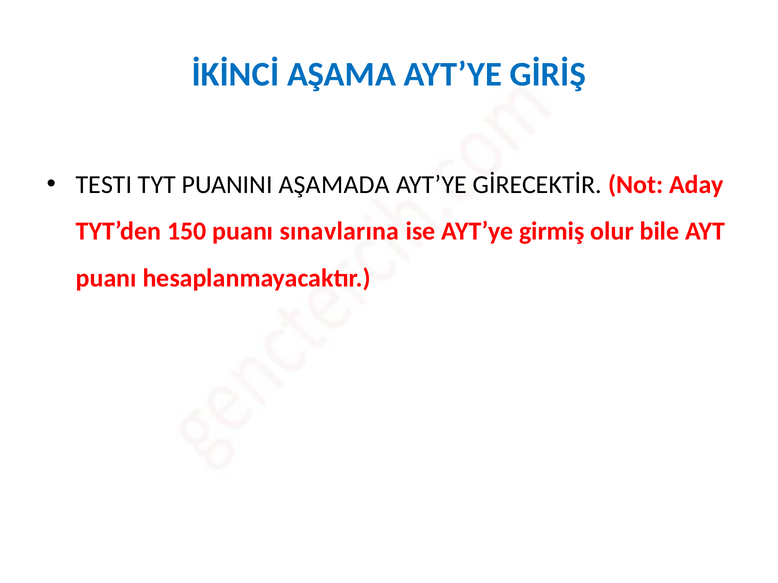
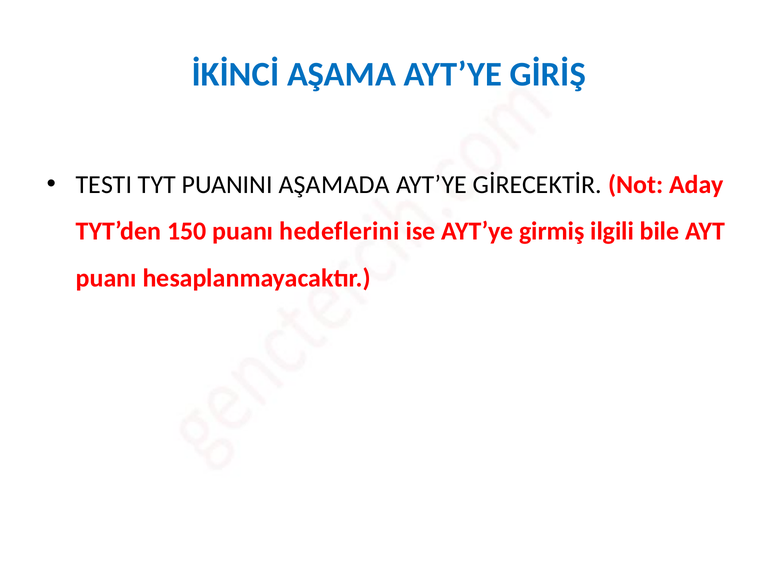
sınavlarına: sınavlarına -> hedeflerini (339, 232)
olur: olur -> ilgili (612, 232)
